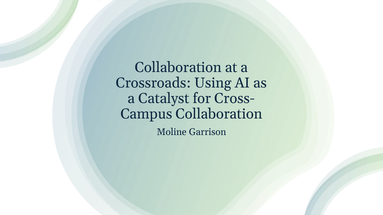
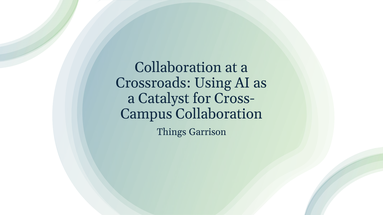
Moline: Moline -> Things (172, 132)
